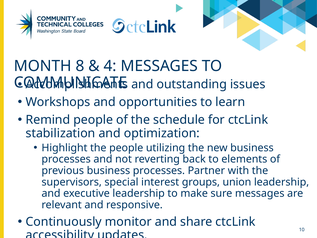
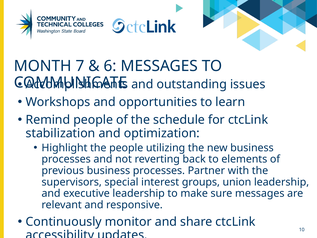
8: 8 -> 7 (80, 66)
4: 4 -> 6 (110, 66)
